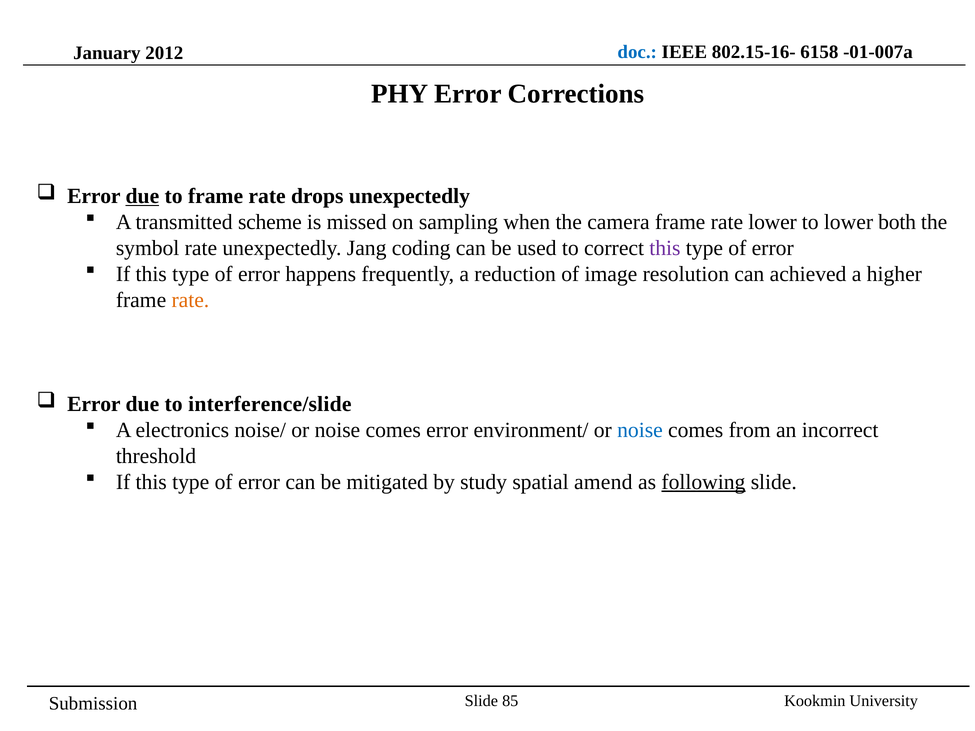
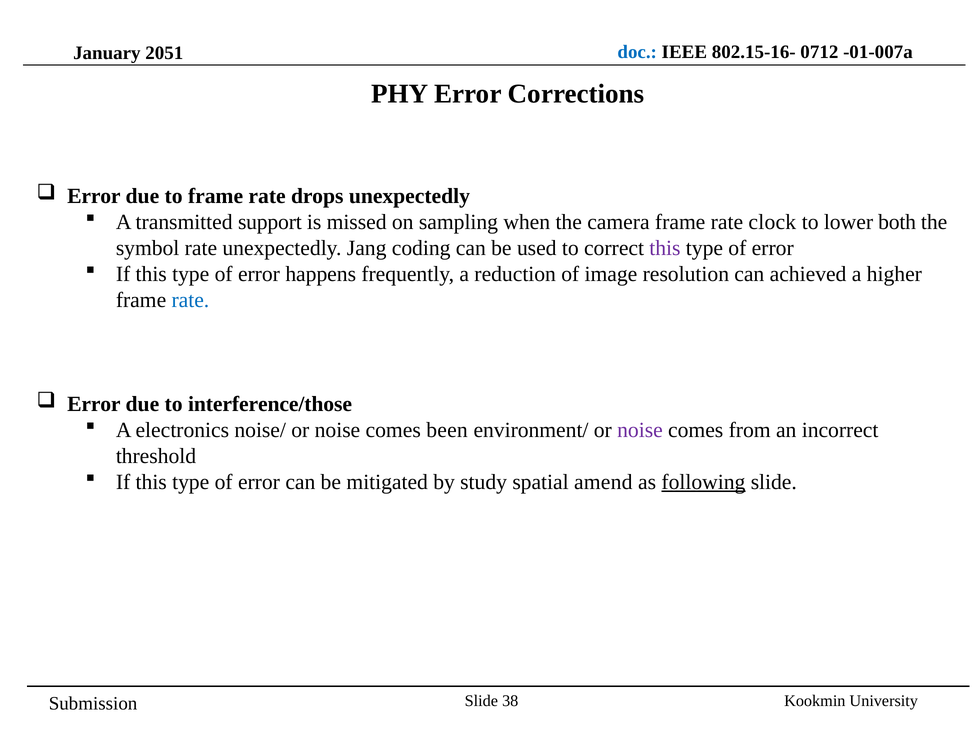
6158: 6158 -> 0712 (819, 52)
2012: 2012 -> 2051 (164, 53)
due underline: present -> none (142, 196)
scheme: scheme -> support (270, 222)
rate lower: lower -> clock (772, 222)
rate colour: orange -> blue (190, 300)
interference/slide: interference/slide -> interference/those (270, 404)
comes error: error -> been (447, 430)
noise colour: blue -> purple (640, 430)
85: 85 -> 38 (510, 701)
